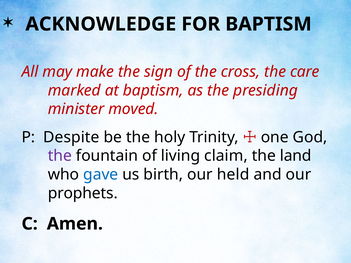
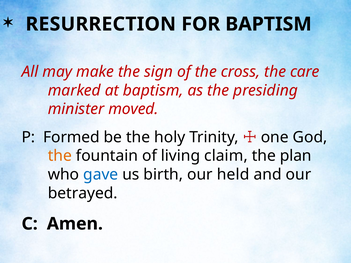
ACKNOWLEDGE: ACKNOWLEDGE -> RESURRECTION (101, 24)
Despite: Despite -> Formed (71, 137)
the colour: purple -> orange (60, 156)
land: land -> plan (296, 156)
prophets: prophets -> betrayed (83, 193)
